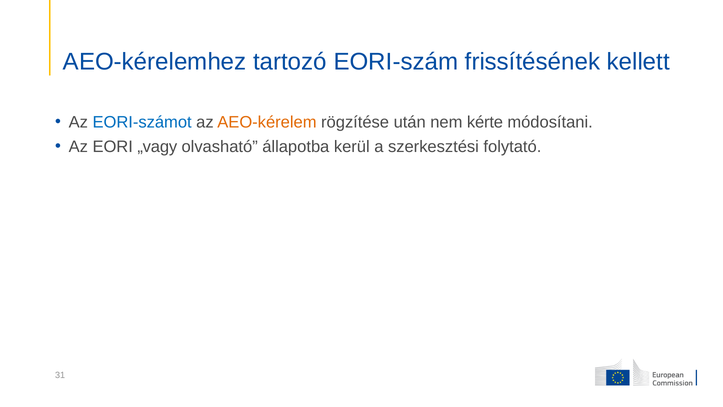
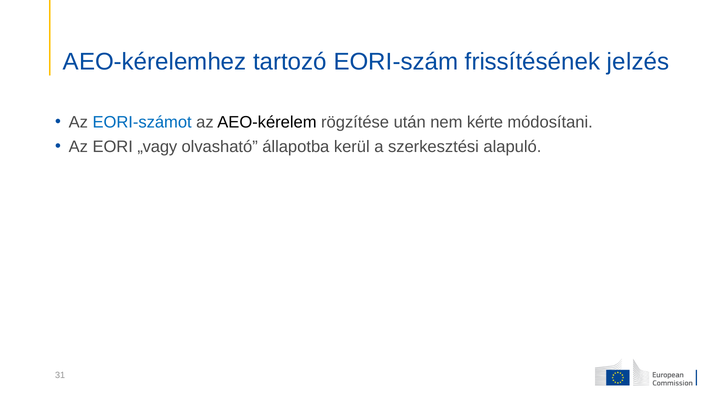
kellett: kellett -> jelzés (638, 62)
AEO-kérelem colour: orange -> black (267, 122)
folytató: folytató -> alapuló (512, 146)
